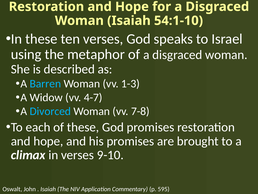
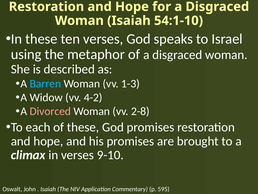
4-7: 4-7 -> 4-2 (93, 97)
Divorced colour: light blue -> pink (50, 111)
7-8: 7-8 -> 2-8 (140, 111)
